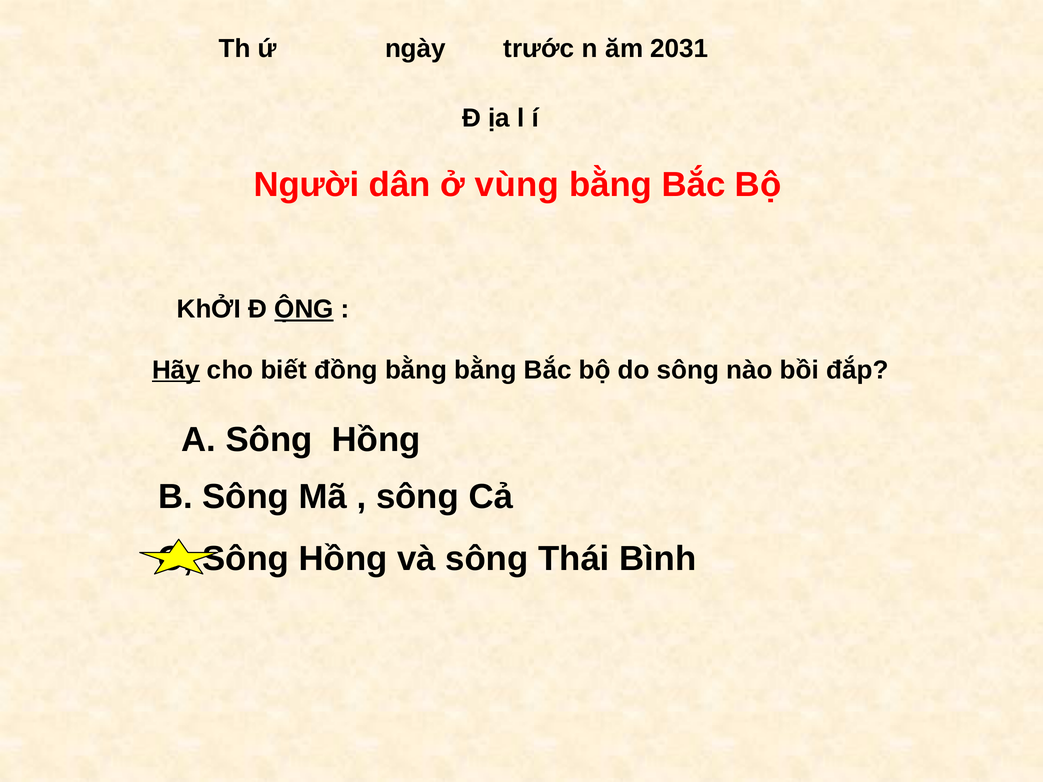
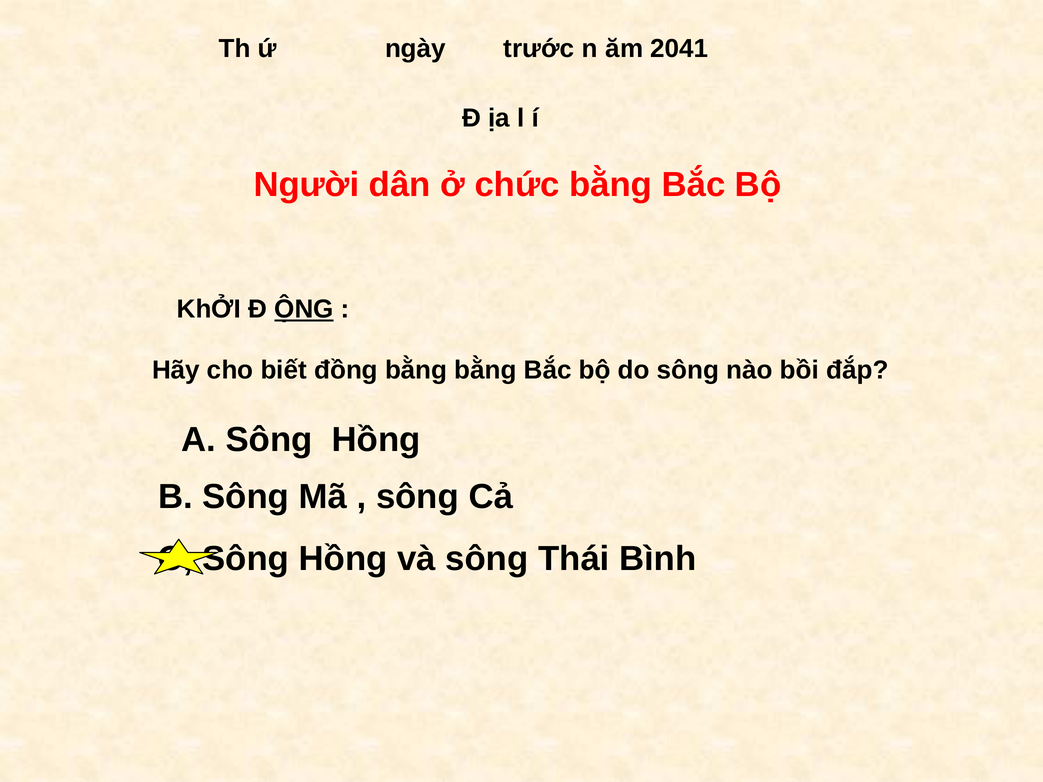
2031: 2031 -> 2041 (679, 49)
vùng: vùng -> chức (517, 185)
Hãy underline: present -> none (176, 370)
